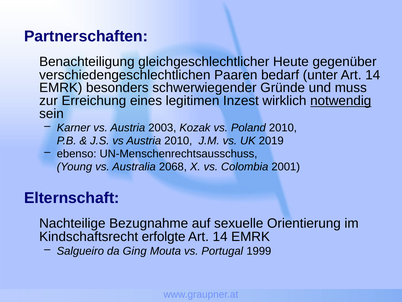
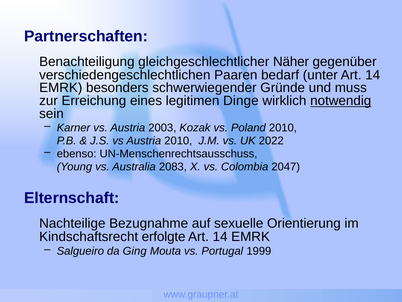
Heute: Heute -> Näher (291, 62)
Inzest: Inzest -> Dinge (241, 101)
2019: 2019 -> 2022 (271, 141)
2068: 2068 -> 2083 (173, 166)
2001: 2001 -> 2047 (286, 166)
